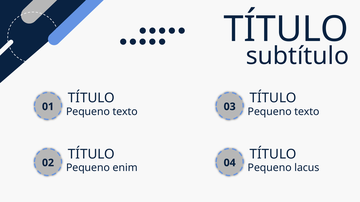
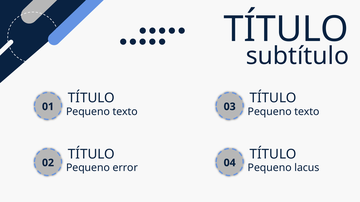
enim: enim -> error (125, 168)
